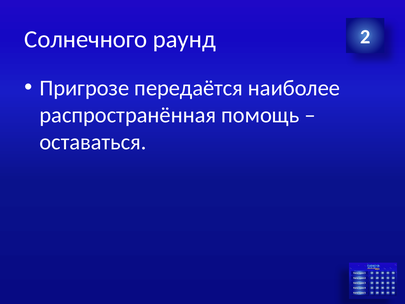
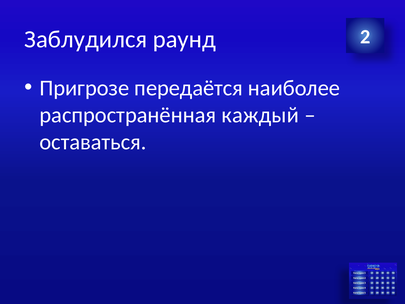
Солнечного: Солнечного -> Заблудился (86, 39)
помощь: помощь -> каждый (260, 115)
